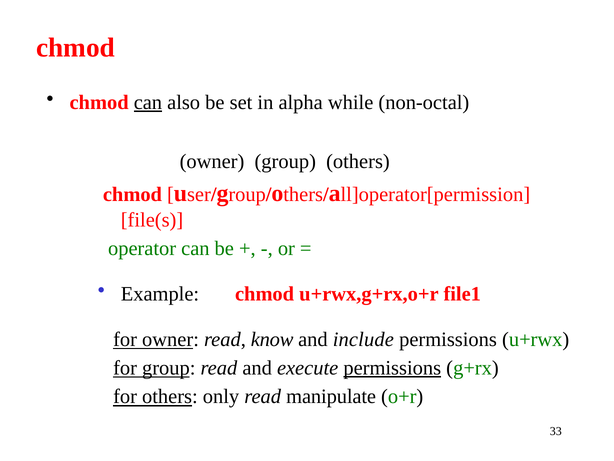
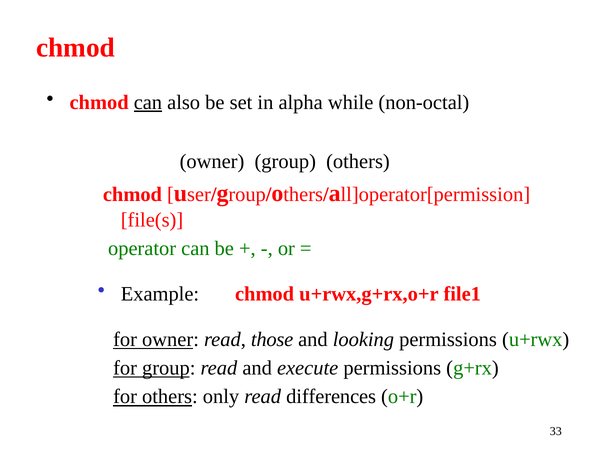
know: know -> those (272, 339)
include: include -> looking (363, 339)
permissions underline: present -> none (392, 368)
manipulate: manipulate -> differences (331, 396)
